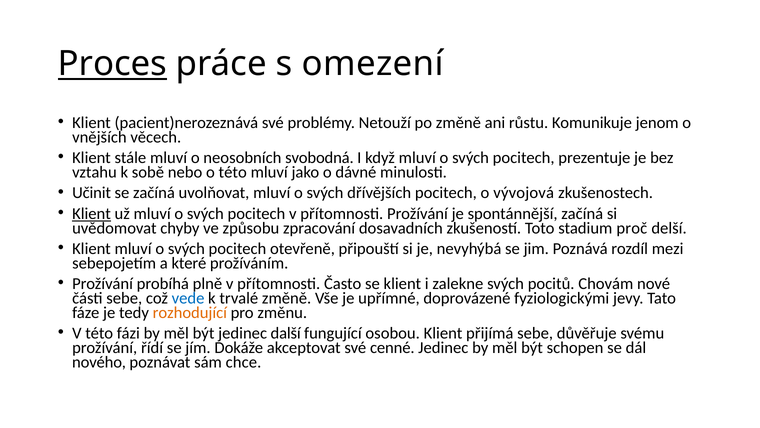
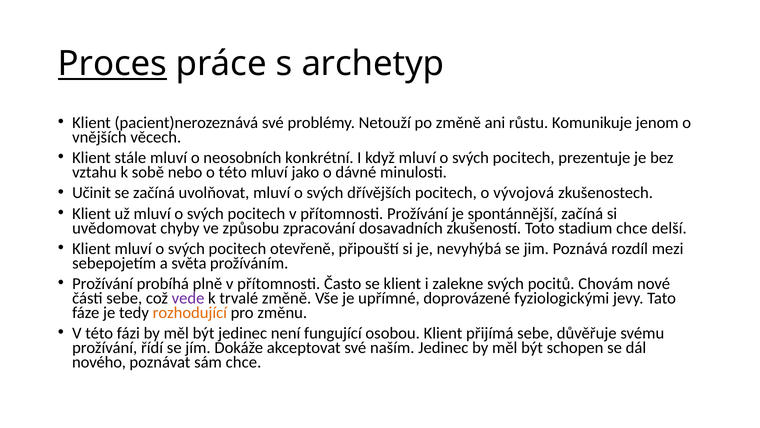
omezení: omezení -> archetyp (373, 64)
svobodná: svobodná -> konkrétní (319, 158)
Klient underline: present -> none (92, 213)
stadium proč: proč -> chce (632, 228)
které: které -> světa (189, 263)
vede colour: blue -> purple (188, 298)
další: další -> není (286, 333)
cenné: cenné -> naším (392, 347)
